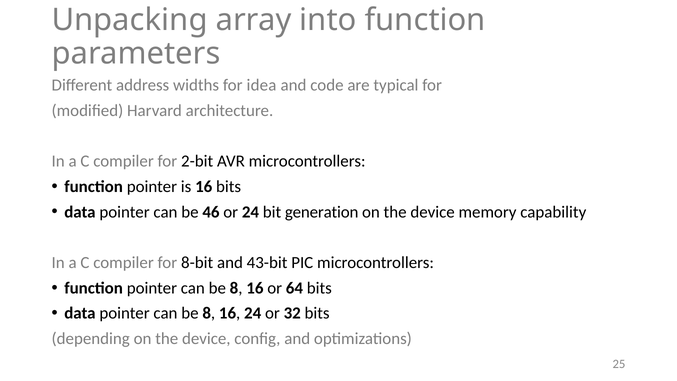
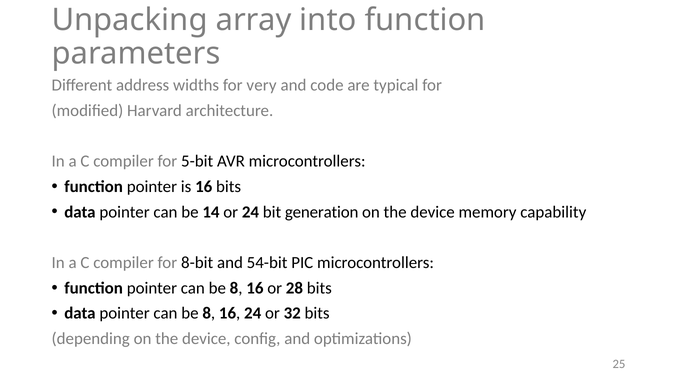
idea: idea -> very (262, 85)
2-bit: 2-bit -> 5-bit (197, 161)
46: 46 -> 14 (211, 212)
43-bit: 43-bit -> 54-bit (267, 262)
64: 64 -> 28 (294, 288)
